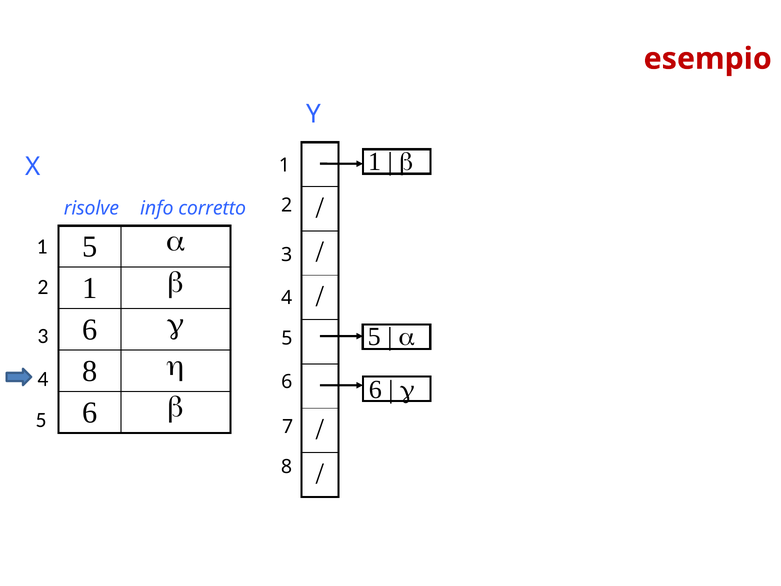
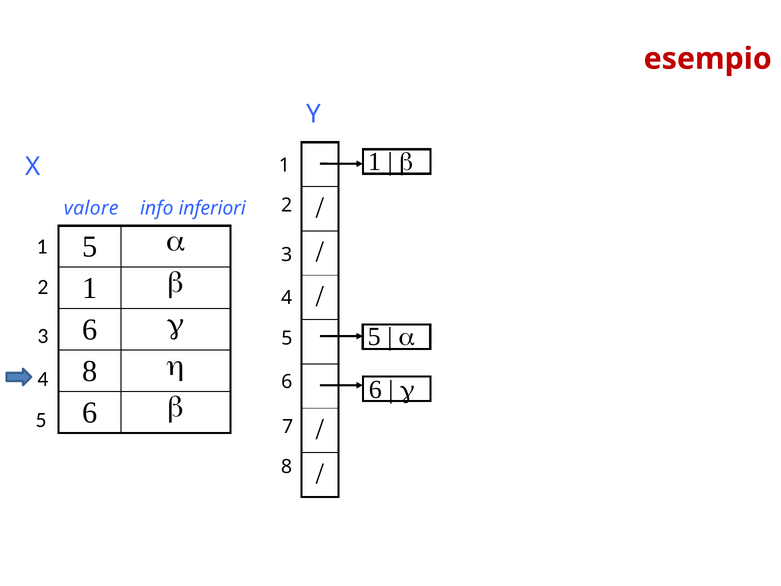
risolve: risolve -> valore (91, 208)
corretto: corretto -> inferiori (212, 208)
